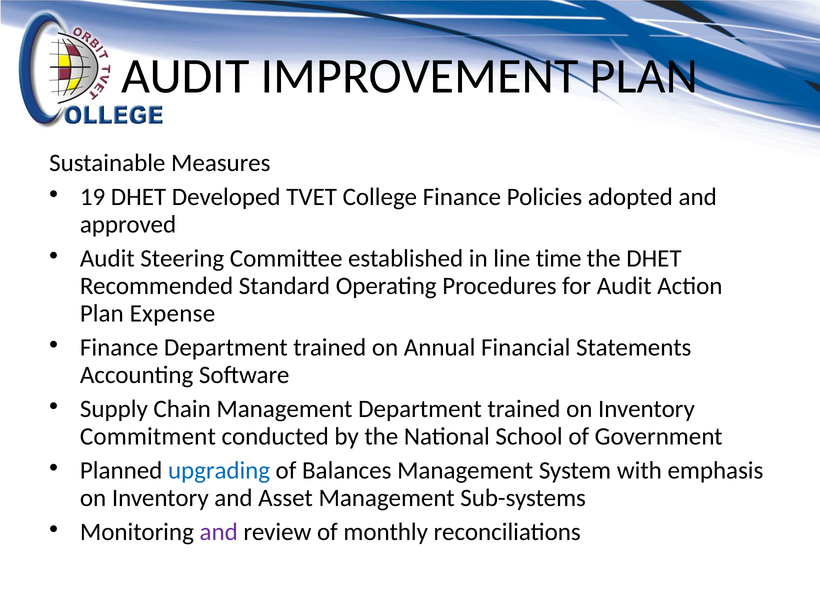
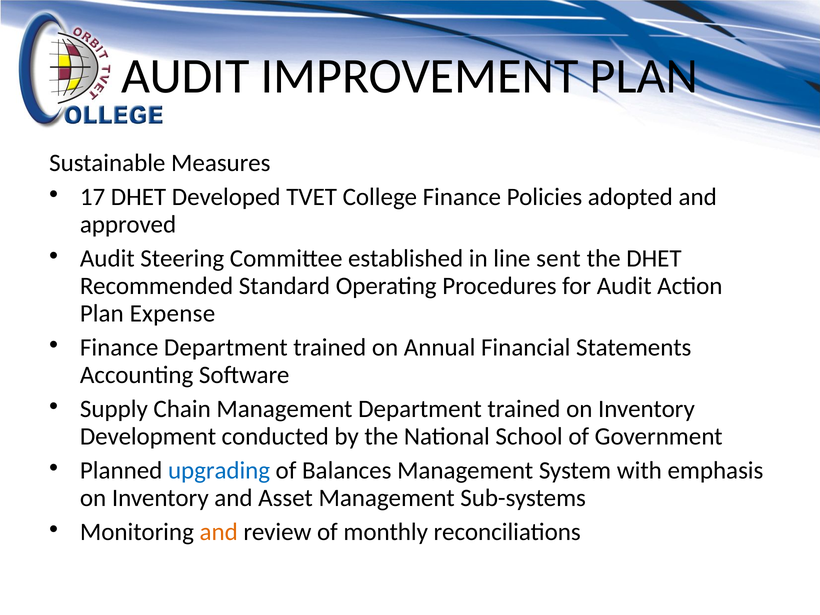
19: 19 -> 17 (93, 197)
time: time -> sent (558, 259)
Commitment: Commitment -> Development (148, 436)
and colour: purple -> orange (219, 532)
